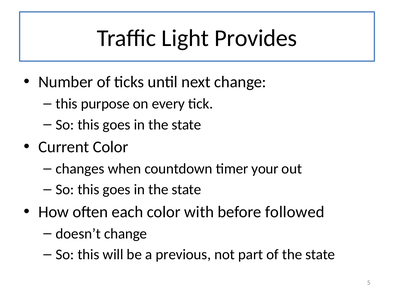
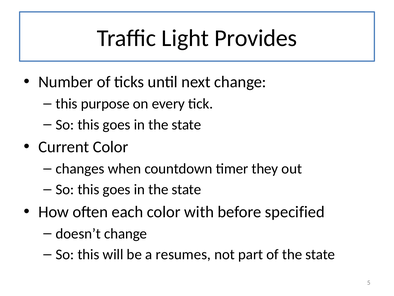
your: your -> they (265, 168)
followed: followed -> specified (295, 212)
previous: previous -> resumes (183, 254)
